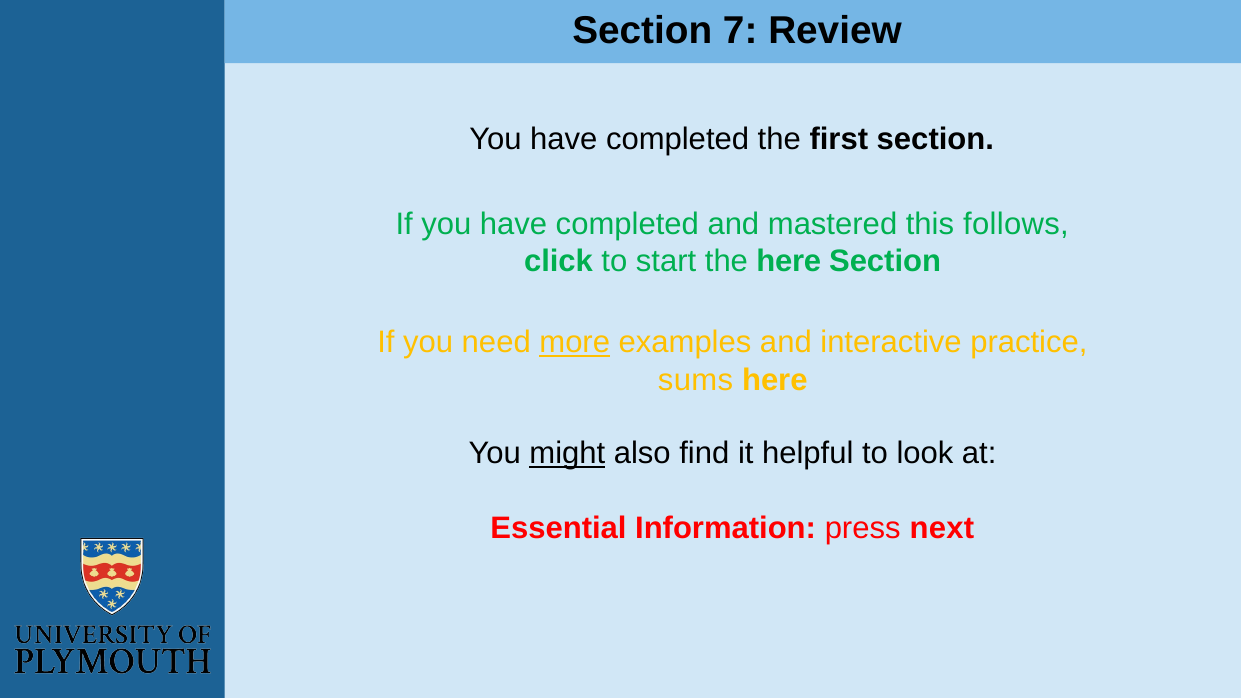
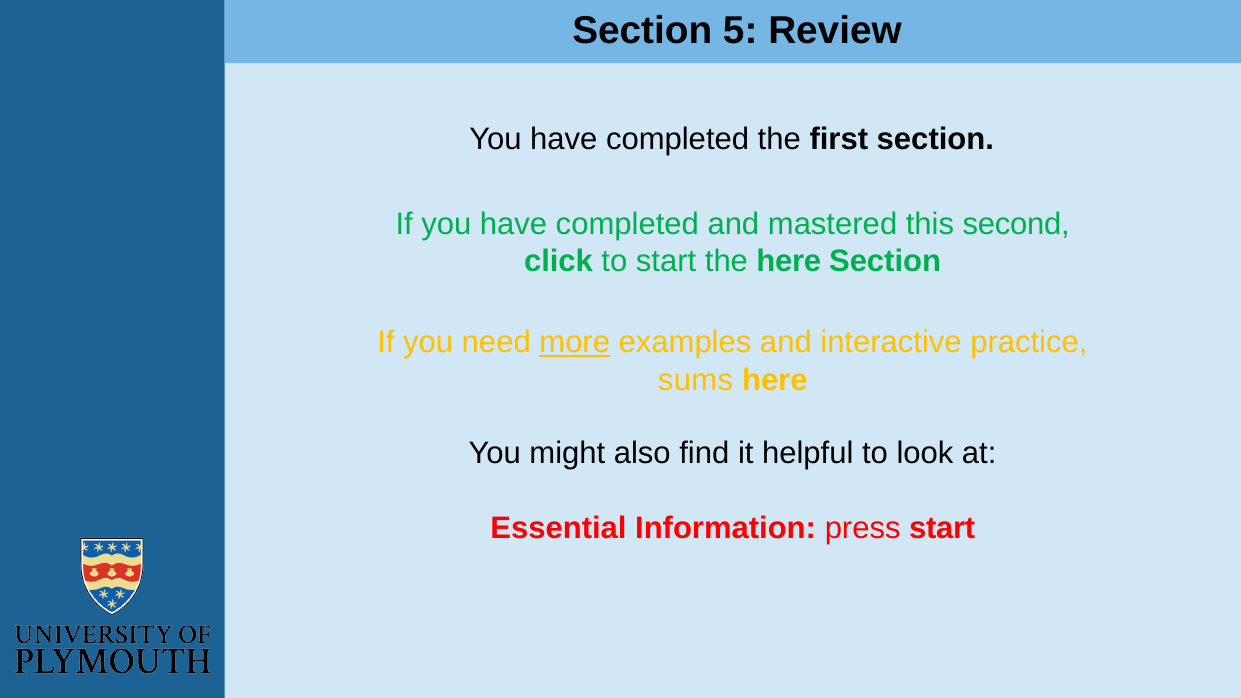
7: 7 -> 5 (740, 31)
follows: follows -> second (1016, 224)
might underline: present -> none (567, 453)
press next: next -> start (942, 528)
